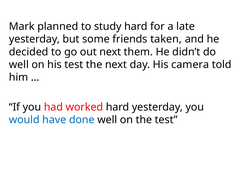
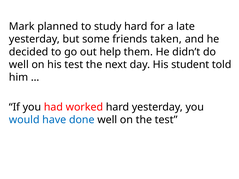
out next: next -> help (110, 52)
camera: camera -> student (190, 65)
